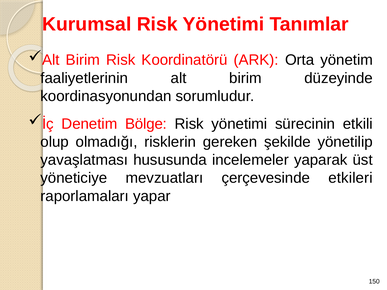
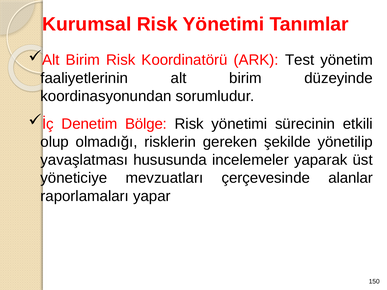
Orta: Orta -> Test (300, 60)
etkileri: etkileri -> alanlar (351, 178)
